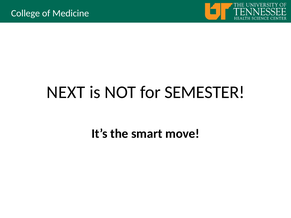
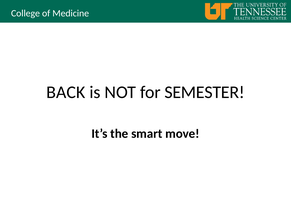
NEXT: NEXT -> BACK (66, 92)
